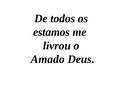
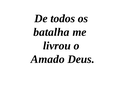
estamos: estamos -> batalha (51, 32)
